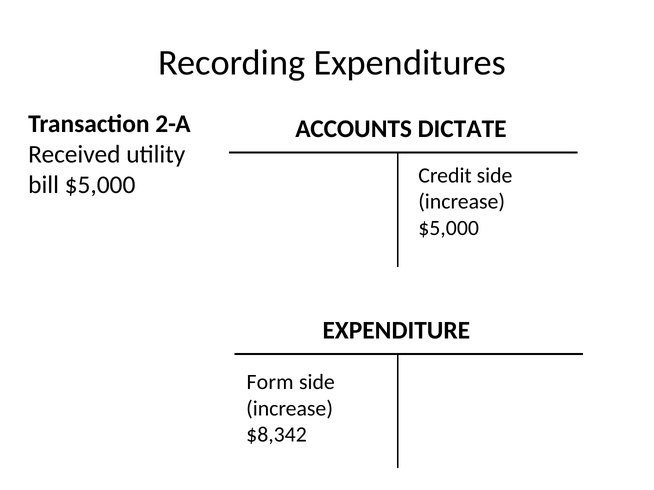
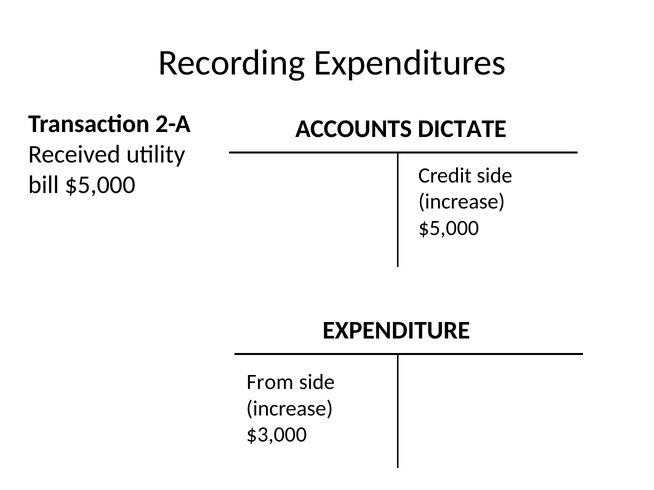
Form: Form -> From (270, 383)
$8,342: $8,342 -> $3,000 (277, 435)
